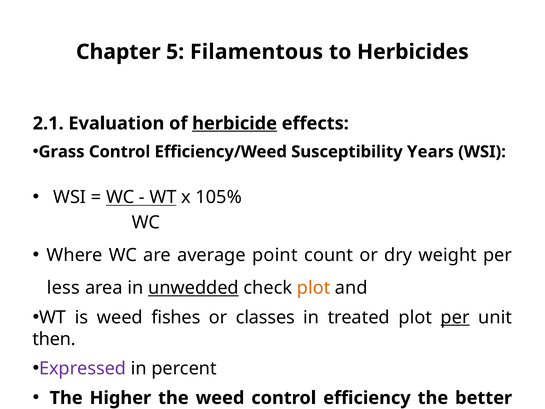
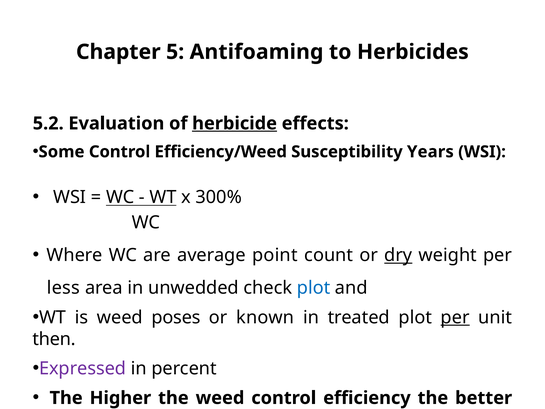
Filamentous: Filamentous -> Antifoaming (257, 52)
2.1: 2.1 -> 5.2 (48, 123)
Grass: Grass -> Some (61, 152)
105%: 105% -> 300% (219, 197)
dry underline: none -> present (398, 255)
unwedded underline: present -> none (193, 288)
plot colour: orange -> blue (314, 288)
fishes: fishes -> poses (176, 317)
classes: classes -> known (265, 317)
